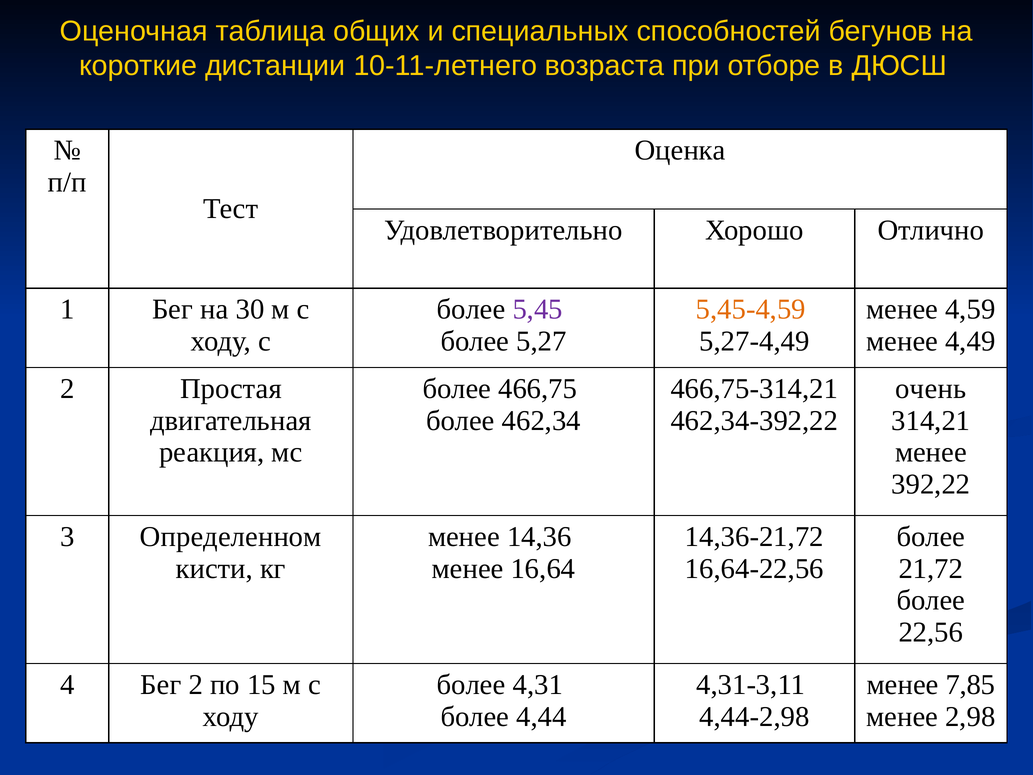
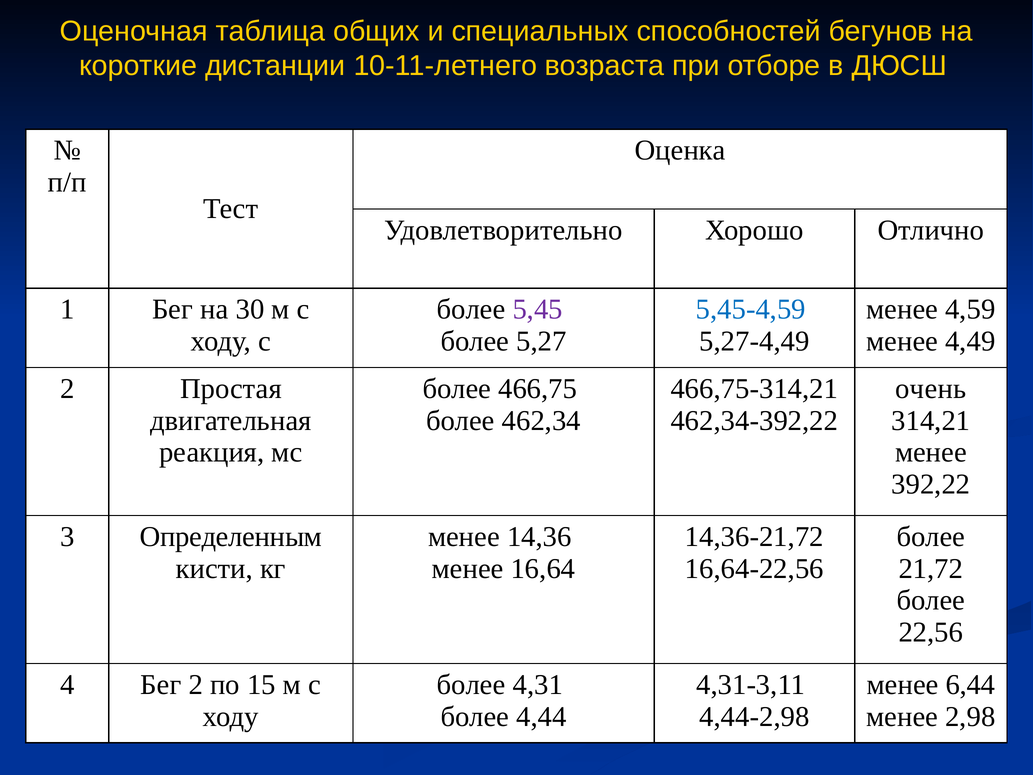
5,45-4,59 colour: orange -> blue (751, 309)
Определенном: Определенном -> Определенным (231, 537)
7,85: 7,85 -> 6,44 (970, 685)
